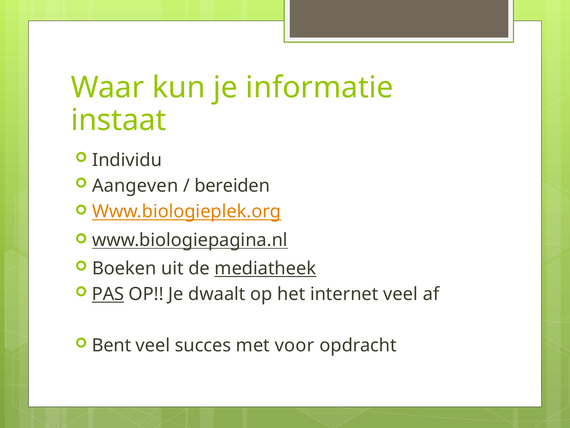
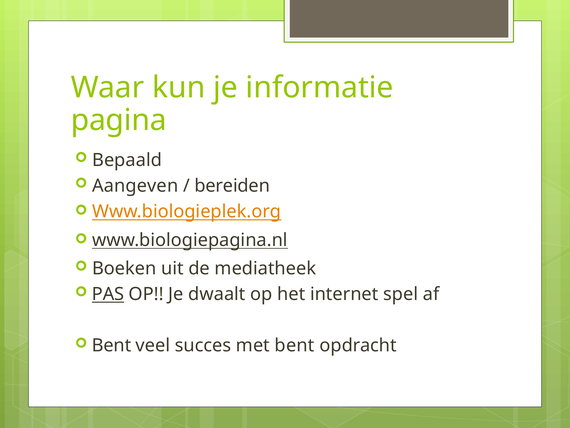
instaat: instaat -> pagina (119, 120)
Individu: Individu -> Bepaald (127, 160)
mediatheek underline: present -> none (265, 268)
internet veel: veel -> spel (401, 294)
met voor: voor -> bent (295, 345)
